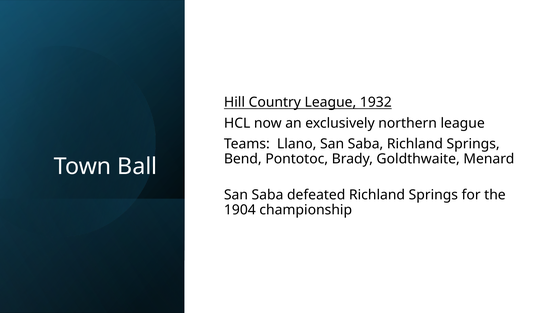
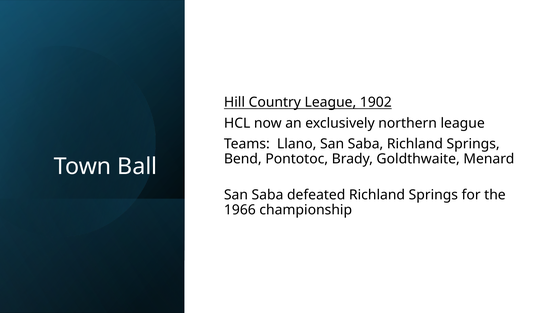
1932: 1932 -> 1902 (376, 102)
1904: 1904 -> 1966 (240, 210)
